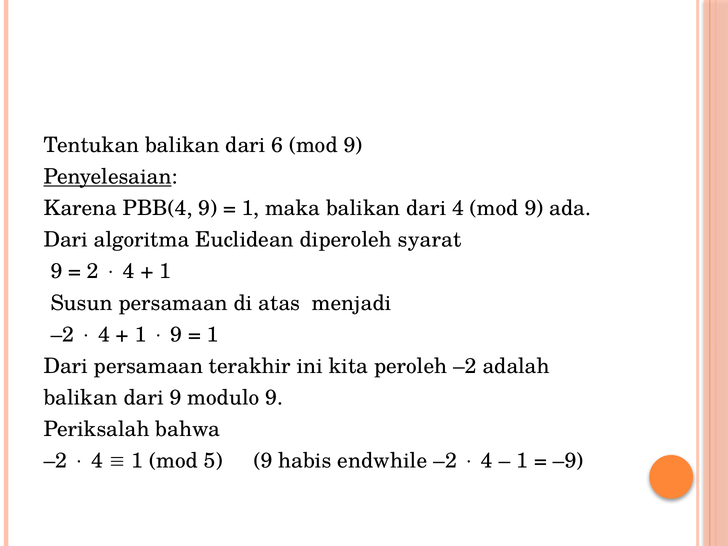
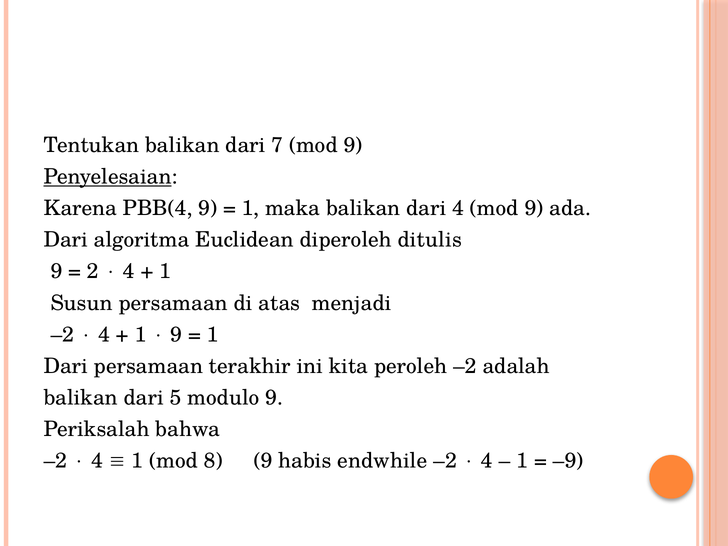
6: 6 -> 7 (277, 145)
syarat: syarat -> ditulis (430, 240)
dari 9: 9 -> 5 (176, 398)
5: 5 -> 8 (213, 461)
